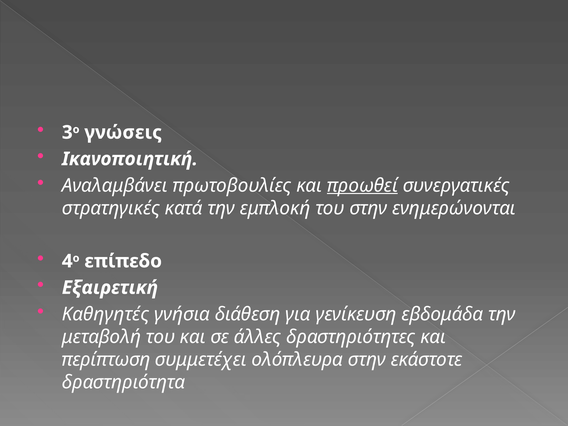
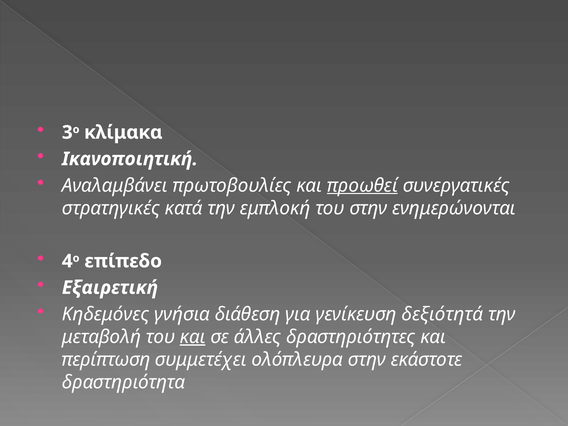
γνώσεις: γνώσεις -> κλίμακα (123, 132)
Καθηγητές: Καθηγητές -> Κηδεμόνες (106, 314)
εβδομάδα: εβδομάδα -> δεξιότητά (442, 314)
και underline: none -> present (193, 337)
